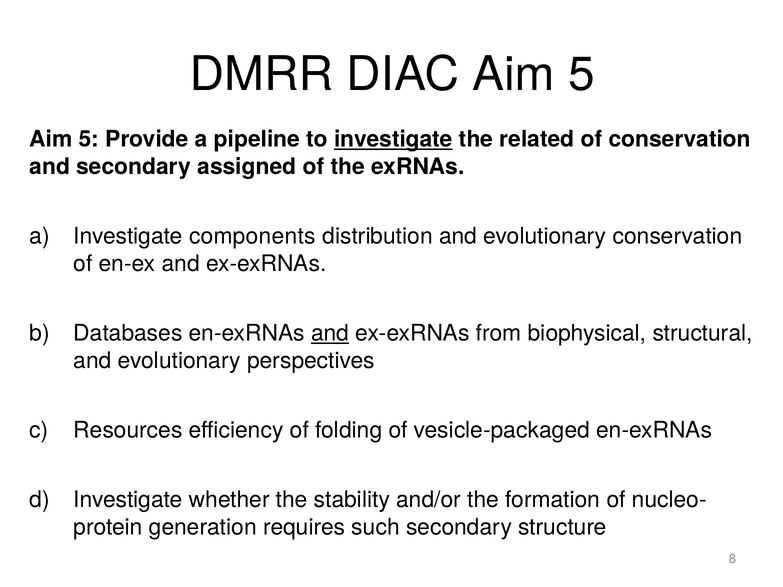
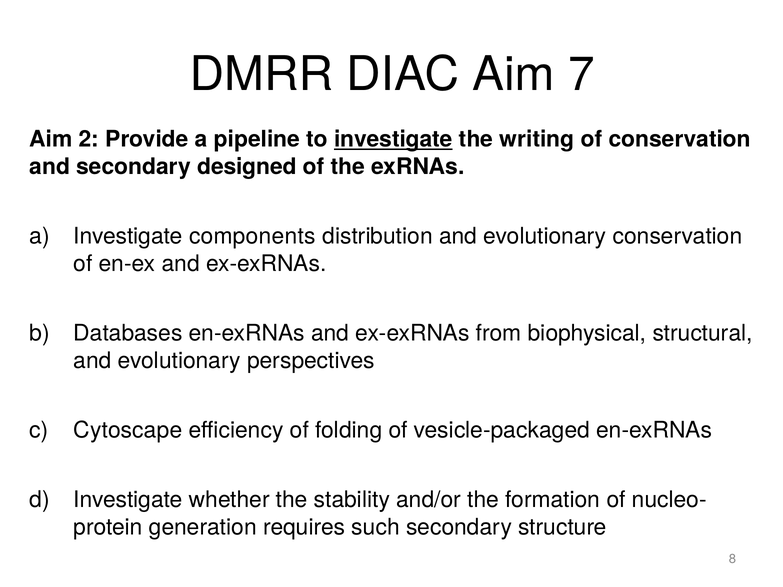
DIAC Aim 5: 5 -> 7 (581, 75)
5: 5 -> 2 (89, 139)
related: related -> writing (537, 139)
assigned: assigned -> designed (247, 167)
and underline: present -> none (330, 333)
Resources: Resources -> Cytoscape (128, 430)
